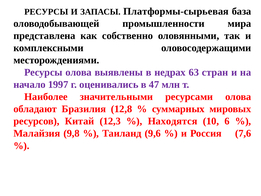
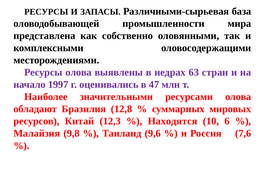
Платформы-сырьевая: Платформы-сырьевая -> Различными-сырьевая (176, 11)
